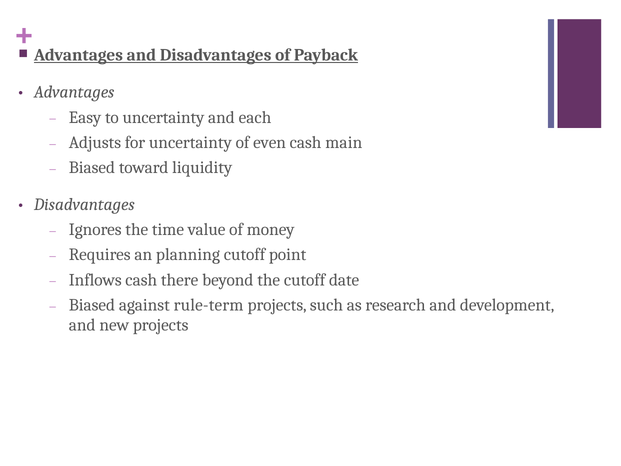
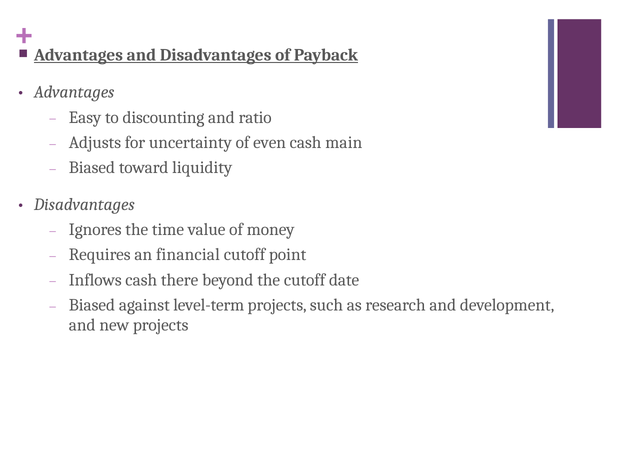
to uncertainty: uncertainty -> discounting (163, 117)
each: each -> ratio (255, 117)
planning: planning -> financial (188, 255)
rule-term: rule-term -> level-term (209, 305)
